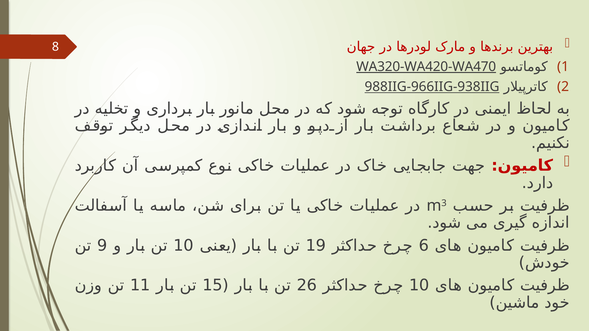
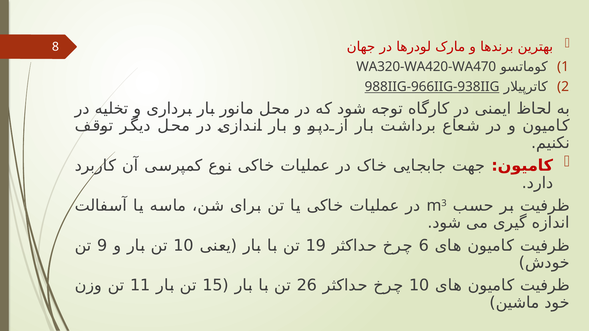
WA320-WA420-WA470 underline: present -> none (426, 67)
